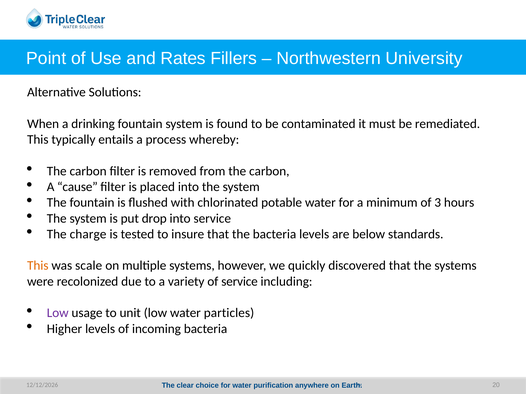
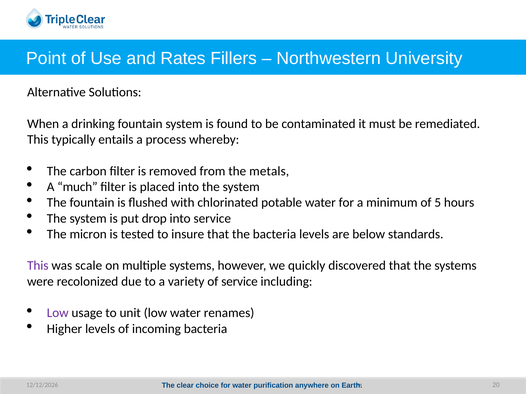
from the carbon: carbon -> metals (269, 171)
cause: cause -> much (77, 187)
3: 3 -> 5 (438, 203)
charge: charge -> micron (88, 234)
This colour: orange -> purple (38, 266)
particles: particles -> renames (229, 313)
